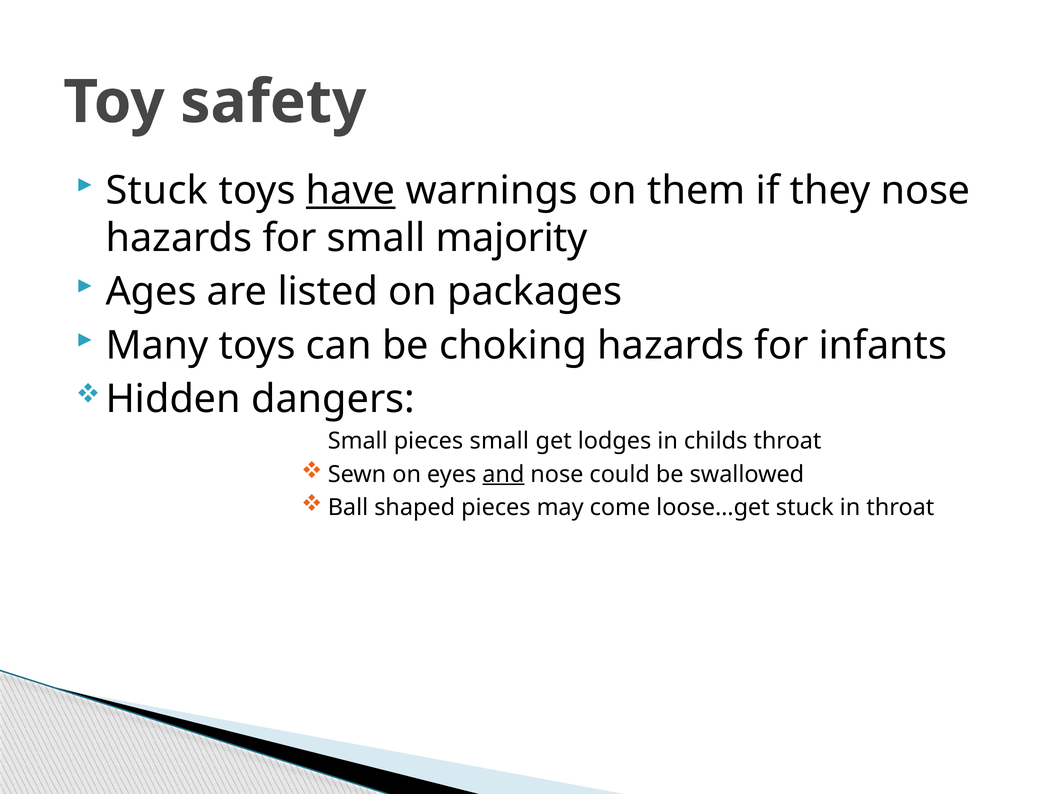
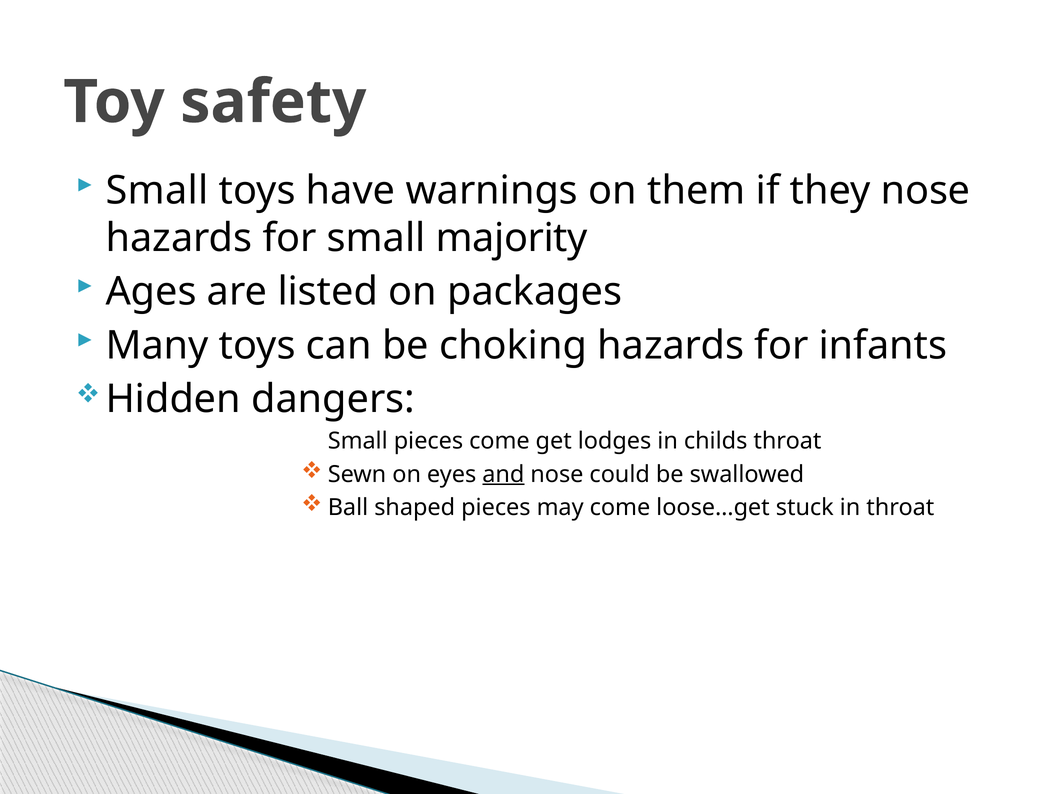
Stuck: Stuck -> Small (157, 191)
have underline: present -> none (351, 191)
pieces small: small -> come (499, 441)
